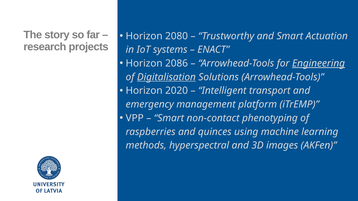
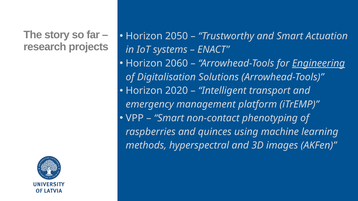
2080: 2080 -> 2050 (177, 36)
2086: 2086 -> 2060 (177, 63)
Digitalisation underline: present -> none (166, 77)
